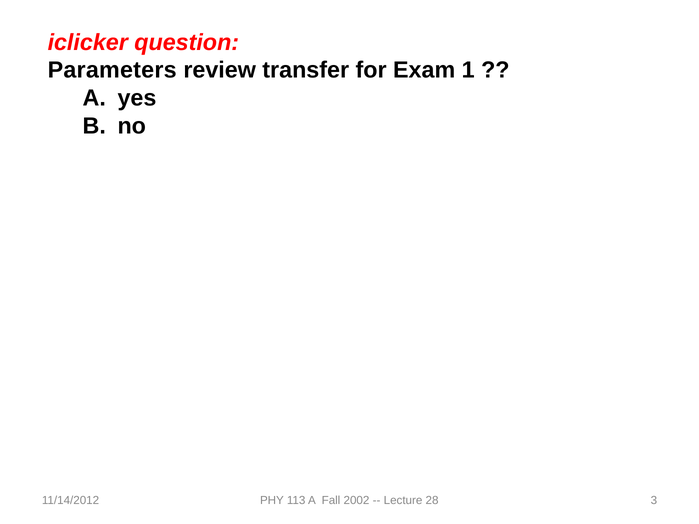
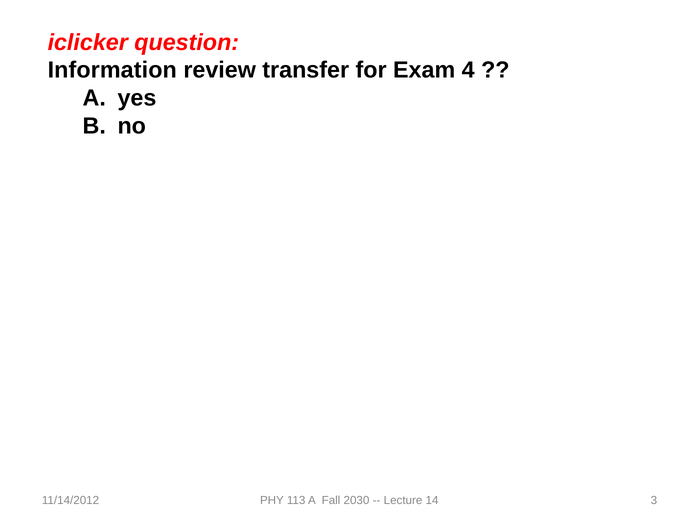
Parameters: Parameters -> Information (112, 70)
1: 1 -> 4 (468, 70)
2002: 2002 -> 2030 (356, 501)
28: 28 -> 14 (432, 501)
